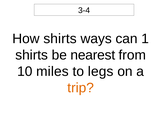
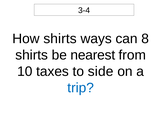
1: 1 -> 8 (145, 39)
miles: miles -> taxes (53, 71)
legs: legs -> side (101, 71)
trip colour: orange -> blue (81, 88)
